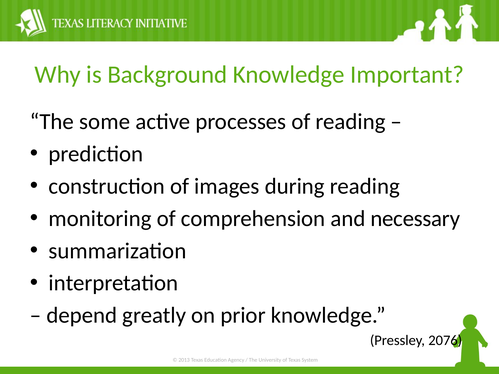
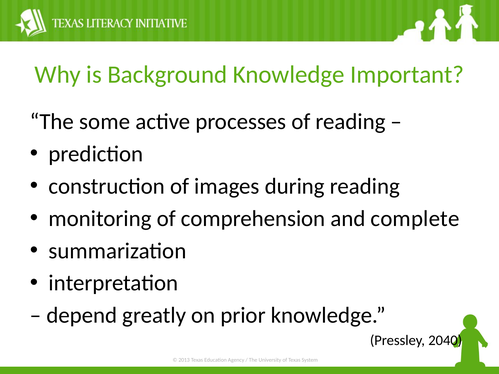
necessary: necessary -> complete (415, 219)
2076: 2076 -> 2040 (445, 340)
